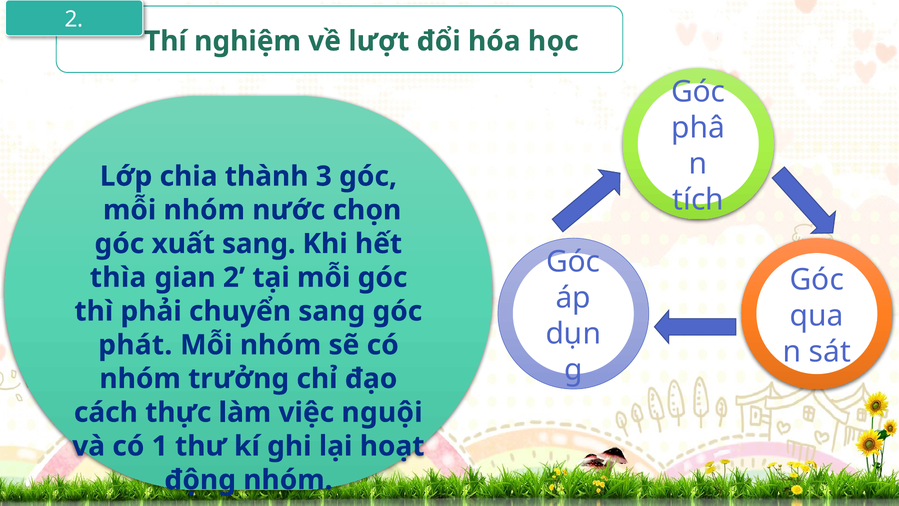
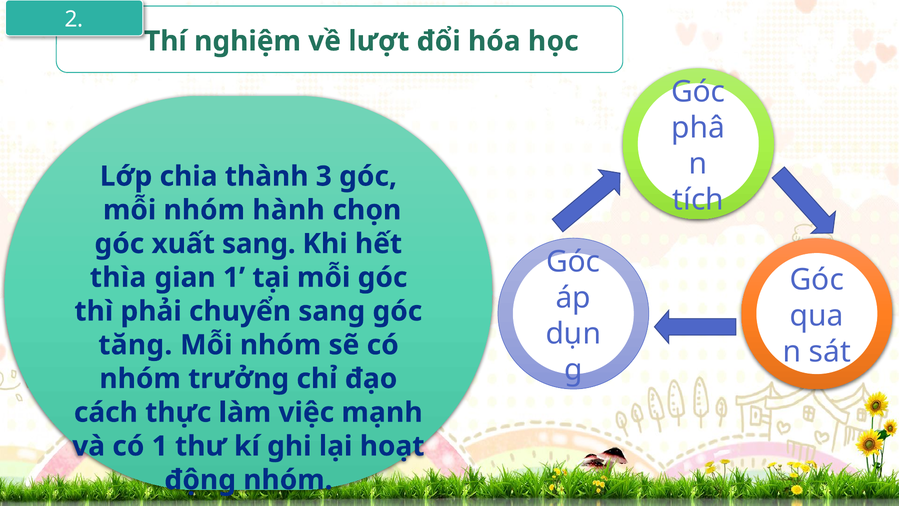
nước: nước -> hành (289, 210)
gian 2: 2 -> 1 (234, 277)
phát: phát -> tăng (135, 345)
nguội: nguội -> mạnh (382, 412)
